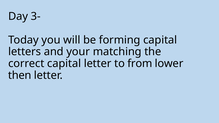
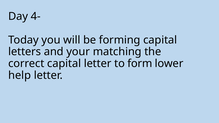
3-: 3- -> 4- (36, 16)
from: from -> form (140, 64)
then: then -> help (20, 75)
